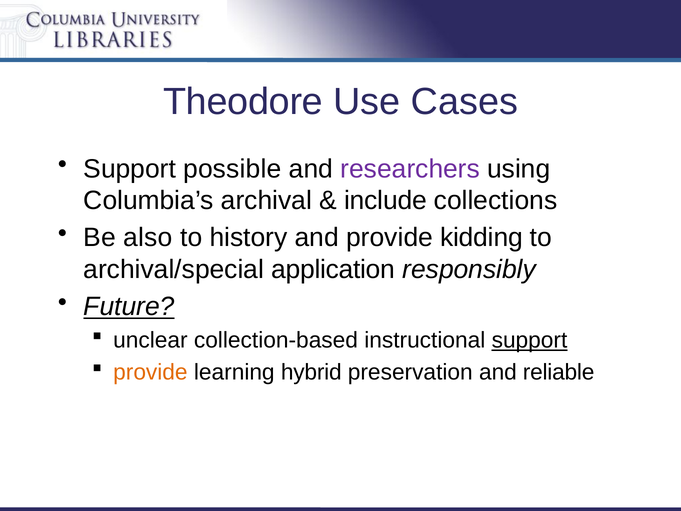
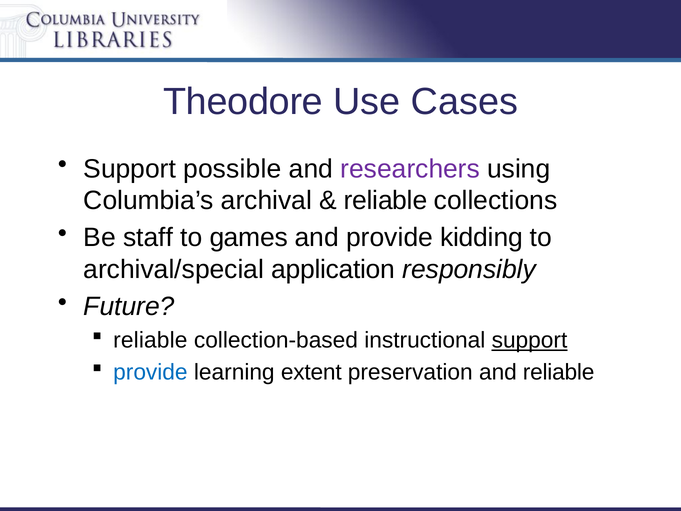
include: include -> reliable (386, 200)
also: also -> staff (148, 238)
history: history -> games (249, 238)
Future underline: present -> none (129, 307)
unclear: unclear -> reliable (150, 340)
provide colour: orange -> blue (150, 372)
hybrid: hybrid -> extent (311, 372)
